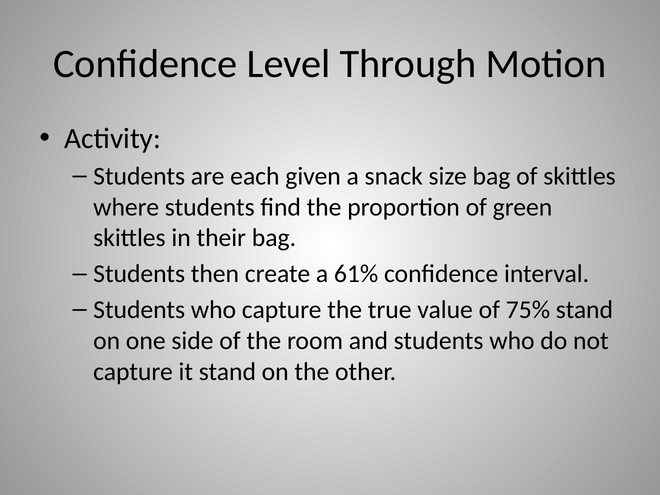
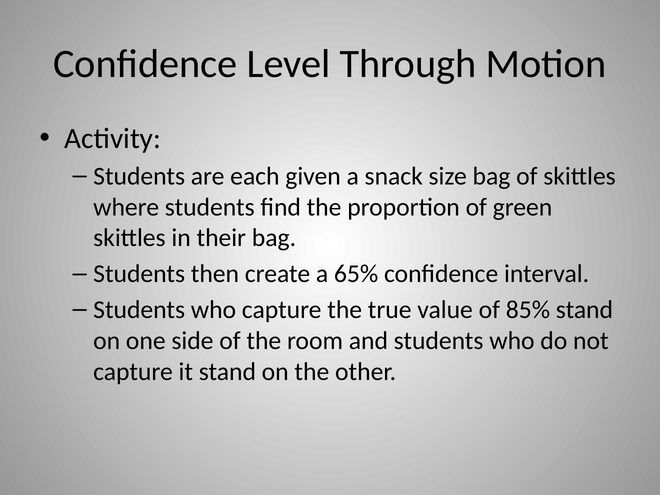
61%: 61% -> 65% (356, 274)
75%: 75% -> 85% (528, 310)
